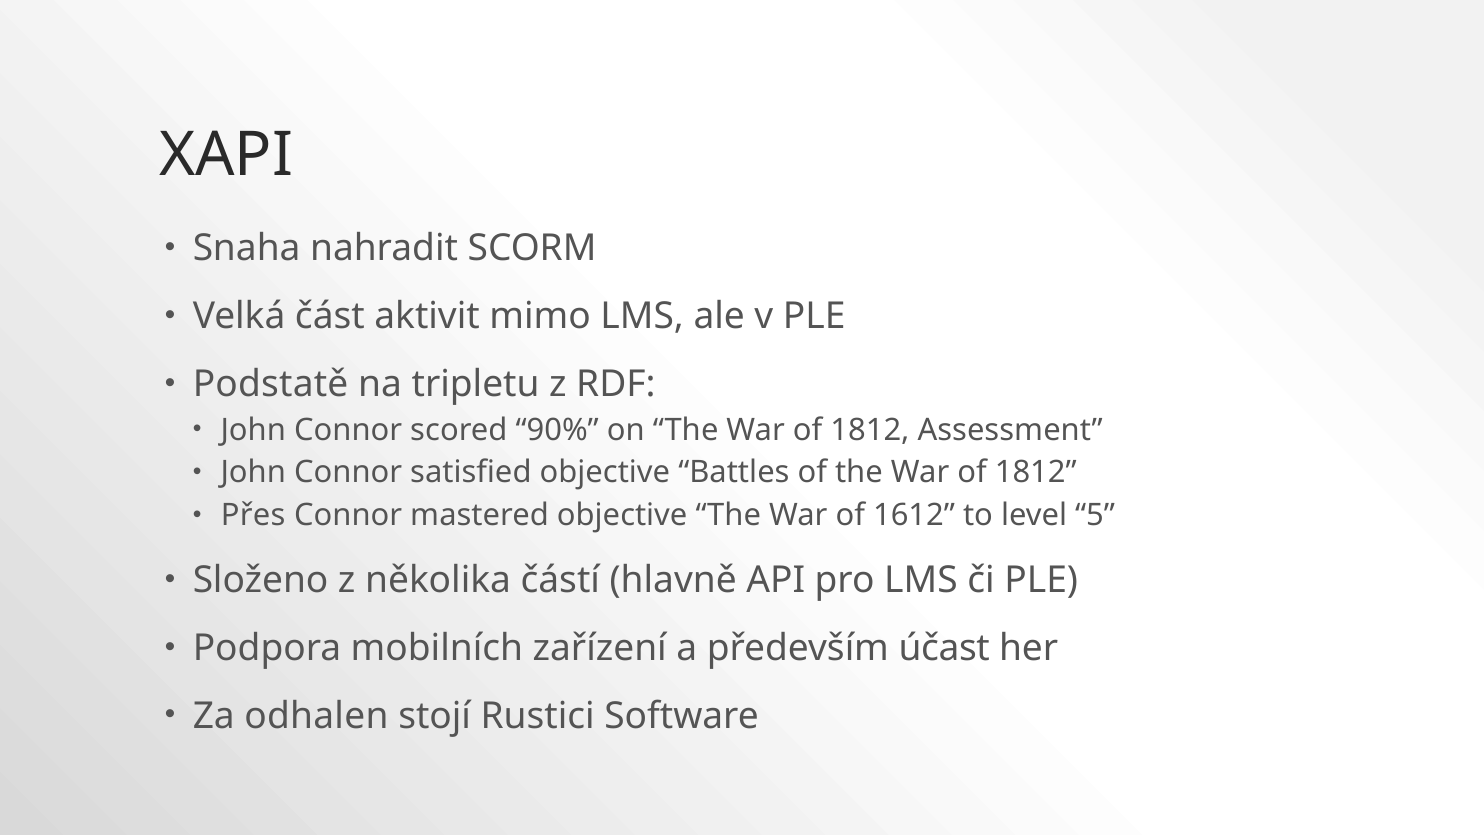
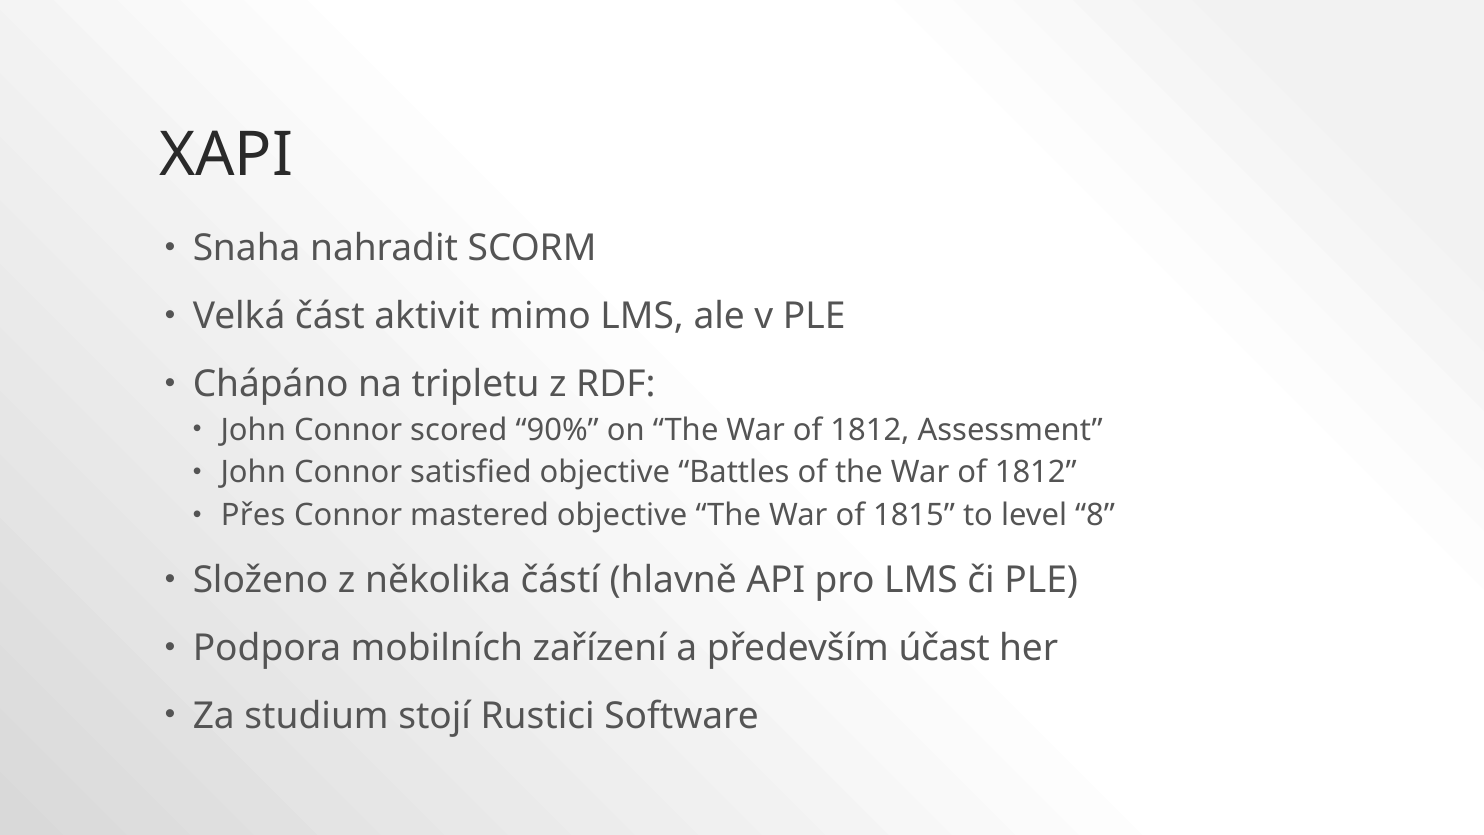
Podstatě: Podstatě -> Chápáno (271, 384)
1612: 1612 -> 1815 (914, 515)
5: 5 -> 8 (1095, 515)
odhalen: odhalen -> studium (317, 716)
